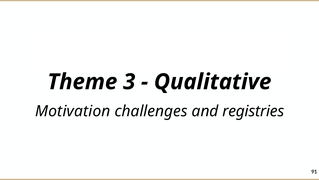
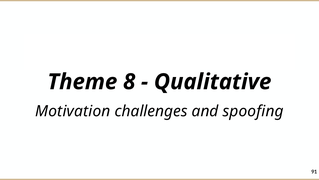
3: 3 -> 8 (129, 82)
registries: registries -> spoofing (253, 111)
